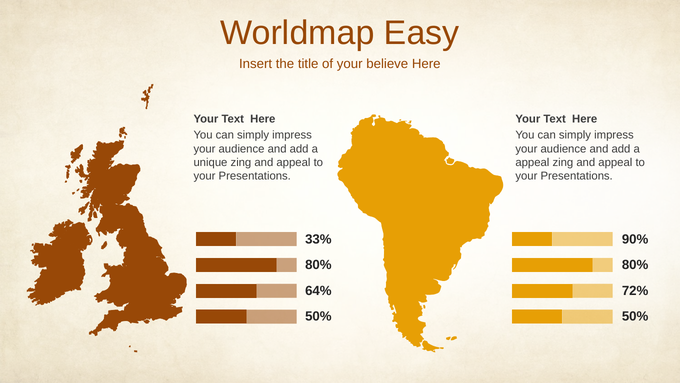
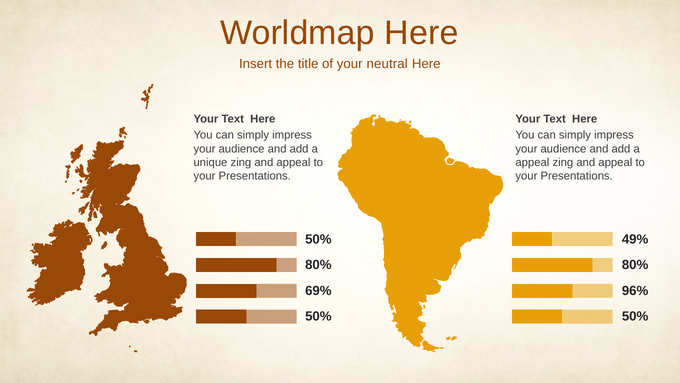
Worldmap Easy: Easy -> Here (422, 33)
believe: believe -> neutral (387, 64)
33%: 33% -> 50% (318, 239)
90%: 90% -> 49% (635, 239)
64%: 64% -> 69% (318, 290)
72%: 72% -> 96% (635, 290)
